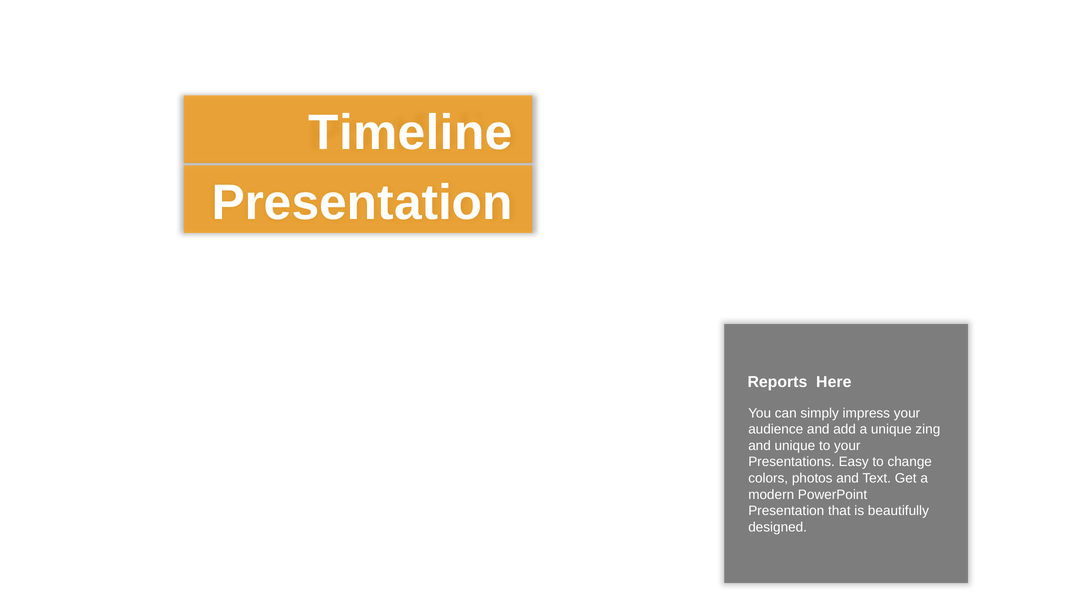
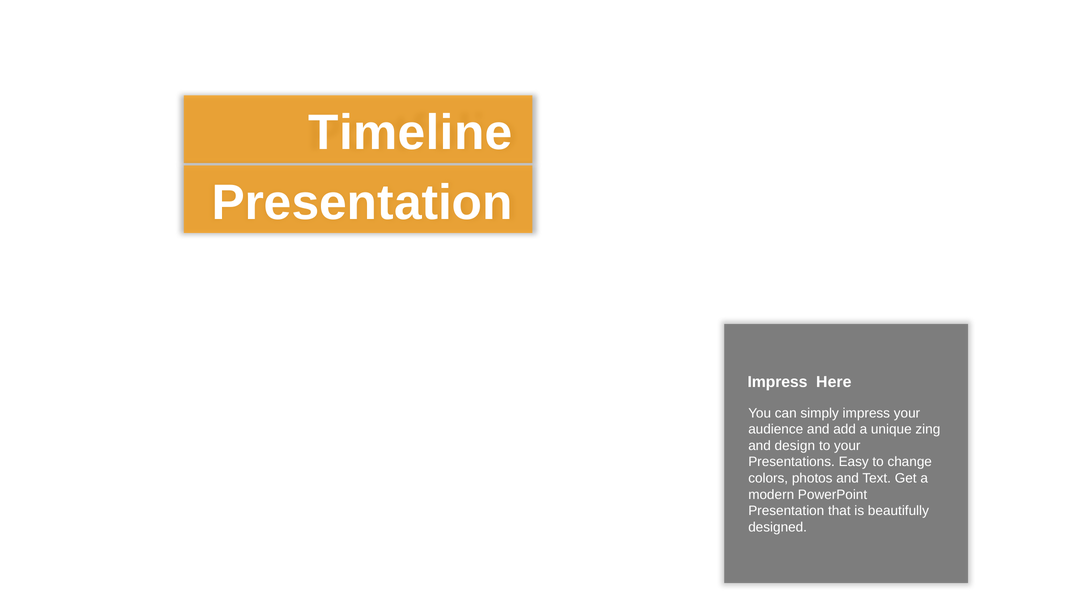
Reports: Reports -> Impress (777, 382)
and unique: unique -> design (795, 446)
